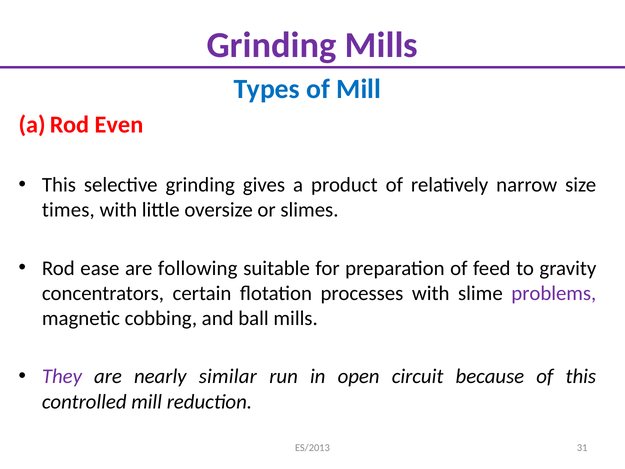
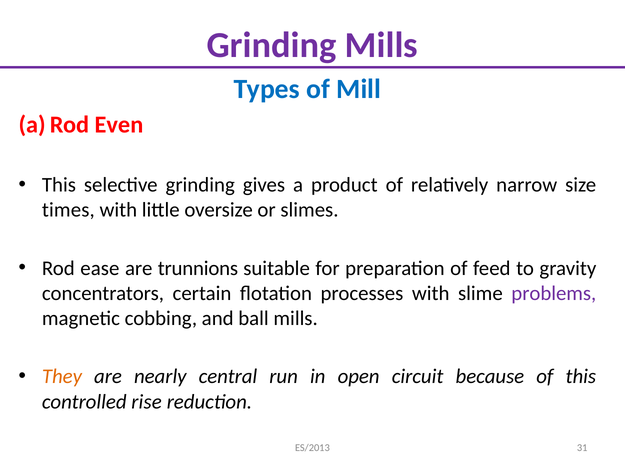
following: following -> trunnions (198, 268)
They colour: purple -> orange (62, 376)
similar: similar -> central (228, 376)
controlled mill: mill -> rise (147, 401)
